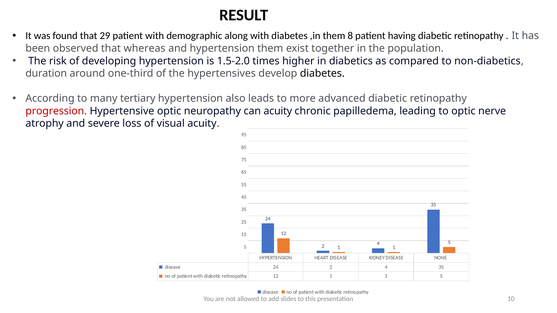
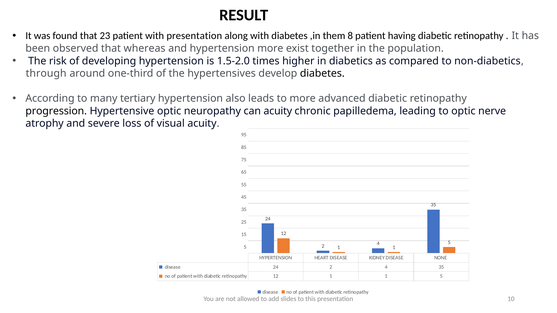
29: 29 -> 23 (105, 36)
with demographic: demographic -> presentation (194, 36)
hypertension them: them -> more (270, 48)
duration: duration -> through (46, 74)
progression colour: red -> black (56, 111)
